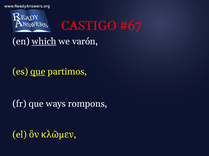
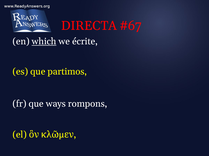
CASTIGO: CASTIGO -> DIRECTA (89, 26)
varón: varón -> écrite (85, 42)
que underline: present -> none (38, 72)
